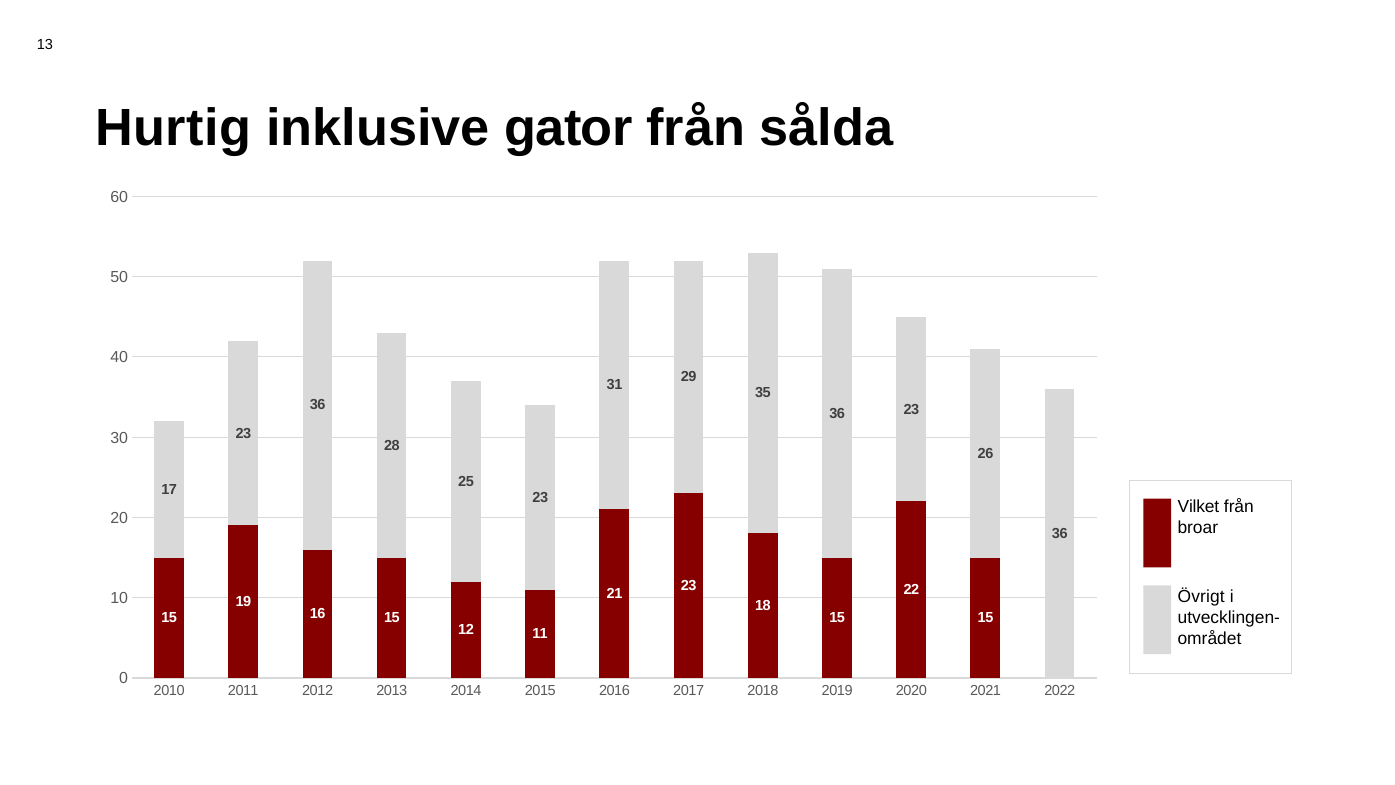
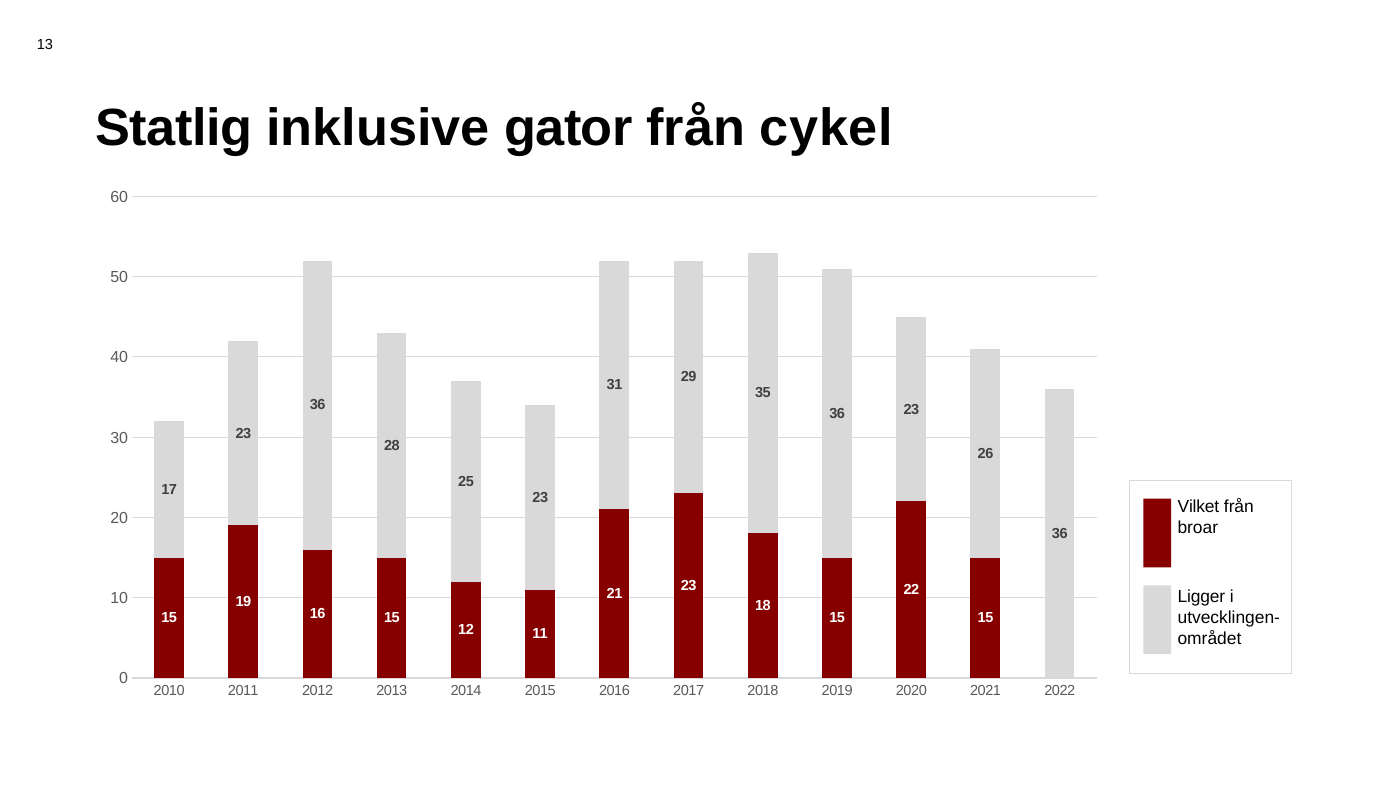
Hurtig: Hurtig -> Statlig (174, 128)
sålda: sålda -> cykel (826, 128)
Övrigt: Övrigt -> Ligger (1201, 596)
